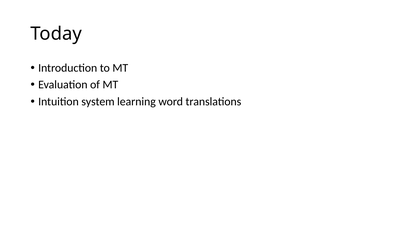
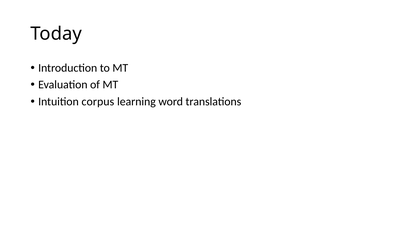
system: system -> corpus (98, 102)
